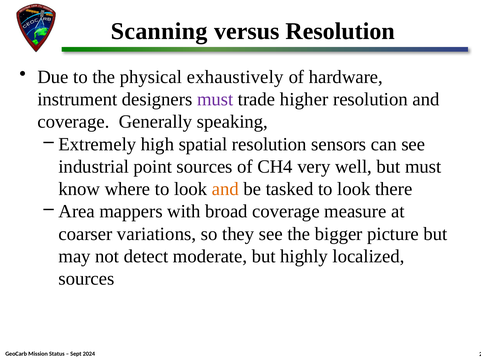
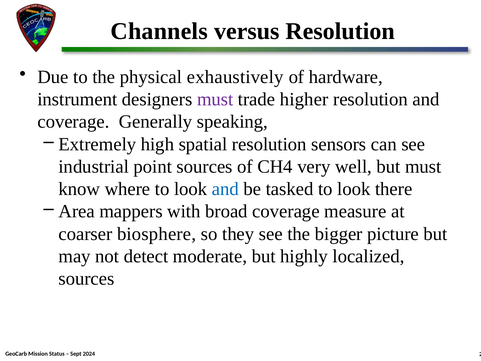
Scanning: Scanning -> Channels (159, 31)
and colour: orange -> blue (225, 189)
variations: variations -> biosphere (157, 234)
